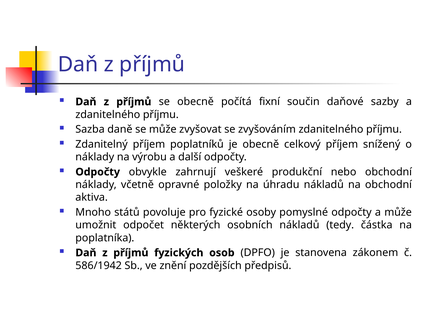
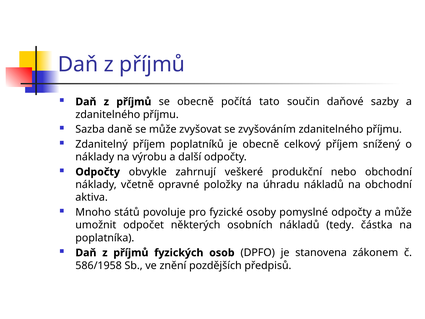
fixní: fixní -> tato (269, 102)
586/1942: 586/1942 -> 586/1958 (99, 265)
